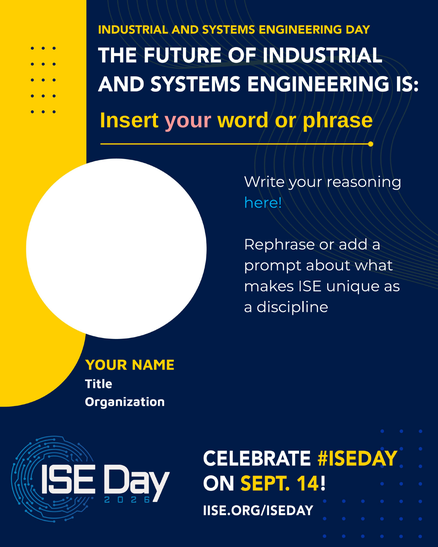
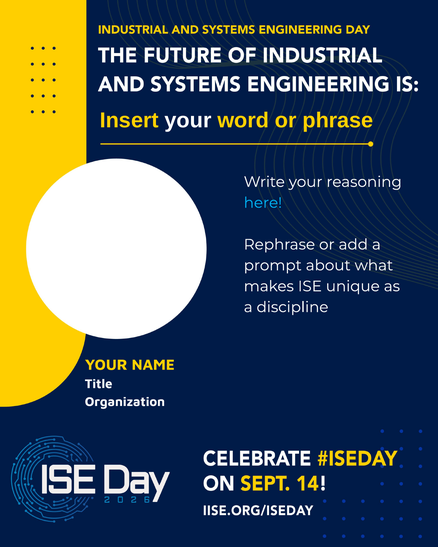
your colour: pink -> white (188, 121)
